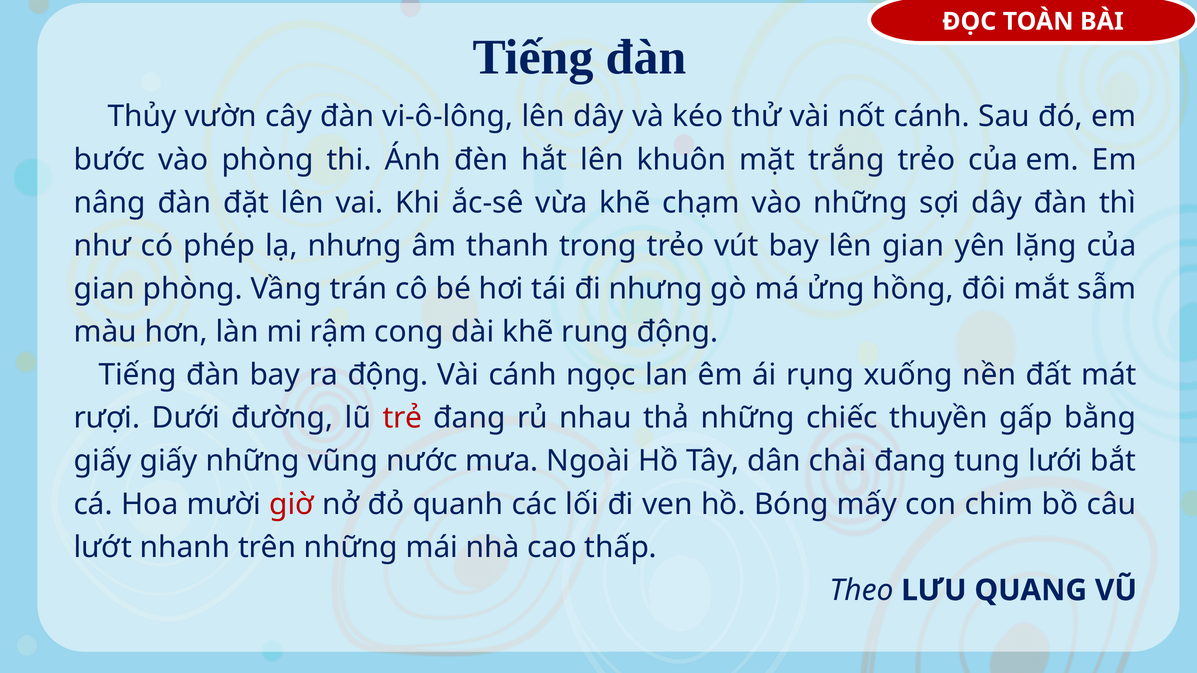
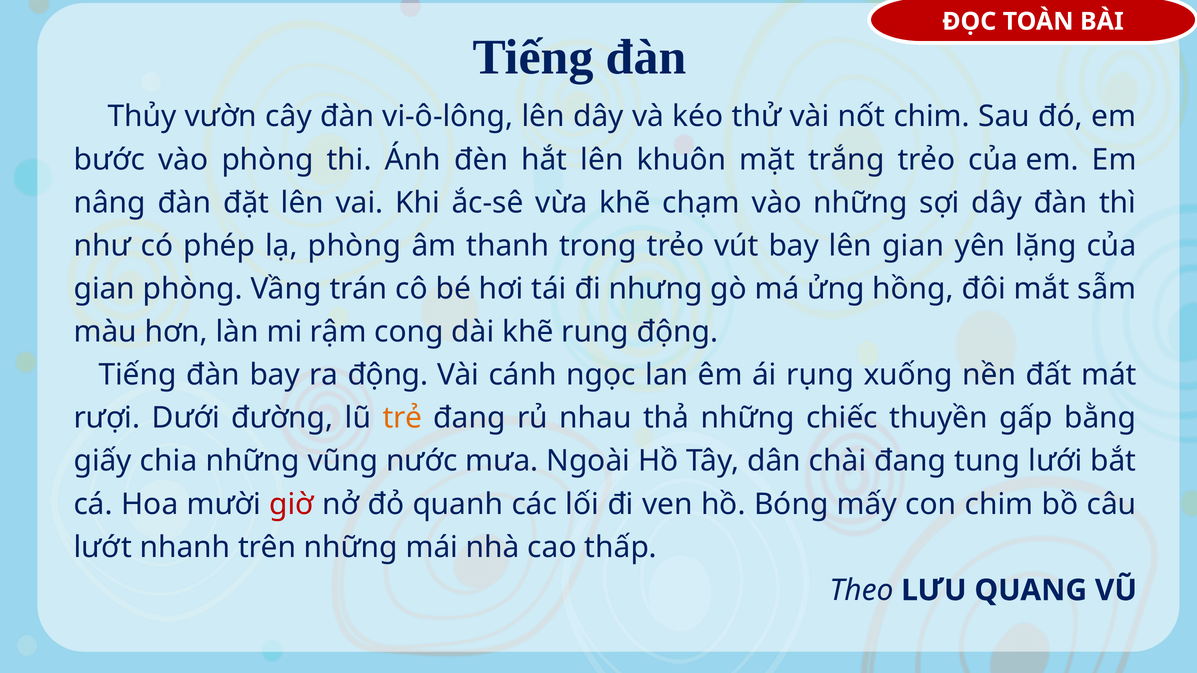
nốt cánh: cánh -> chim (932, 117)
lạ nhưng: nhưng -> phòng (354, 246)
trẻ colour: red -> orange (402, 418)
giấy giấy: giấy -> chia (169, 461)
